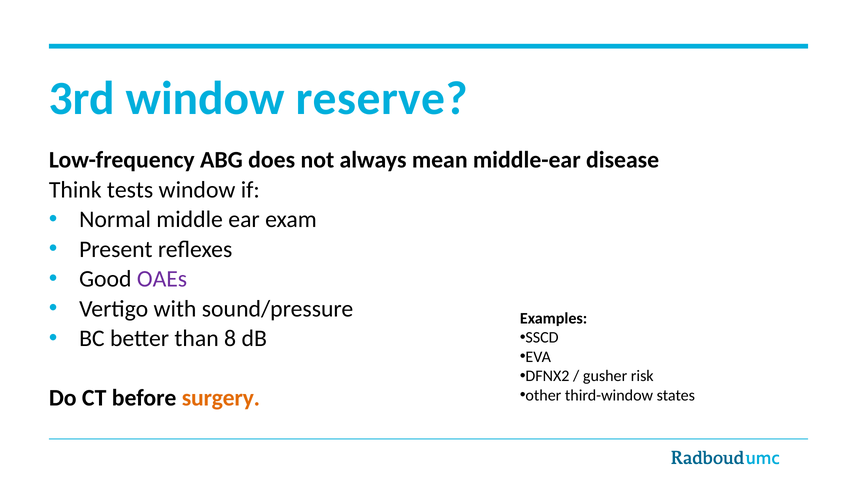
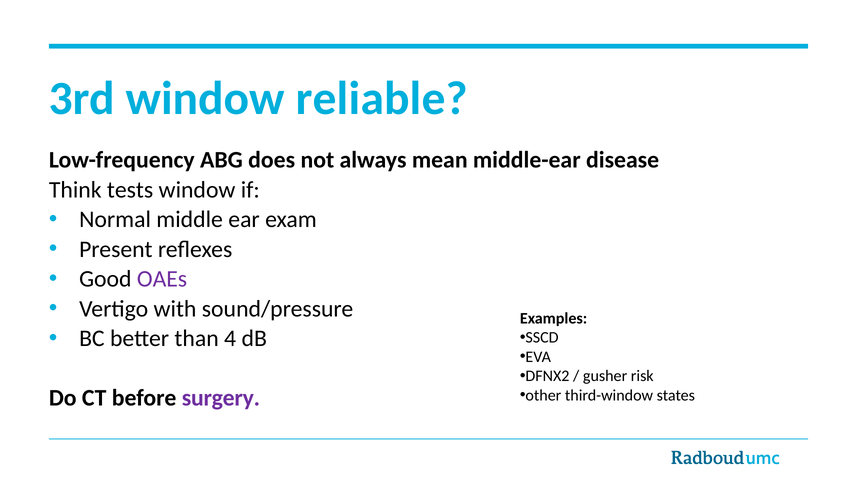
reserve: reserve -> reliable (382, 99)
8: 8 -> 4 (230, 339)
surgery colour: orange -> purple (221, 398)
